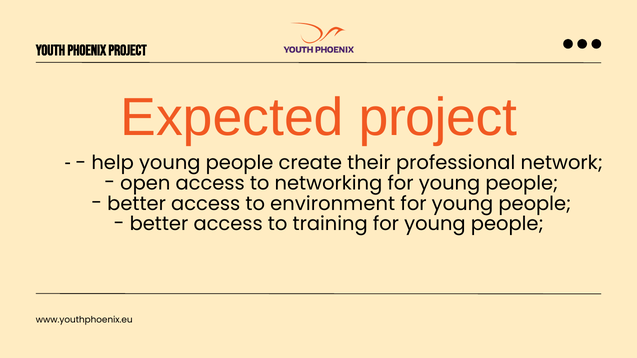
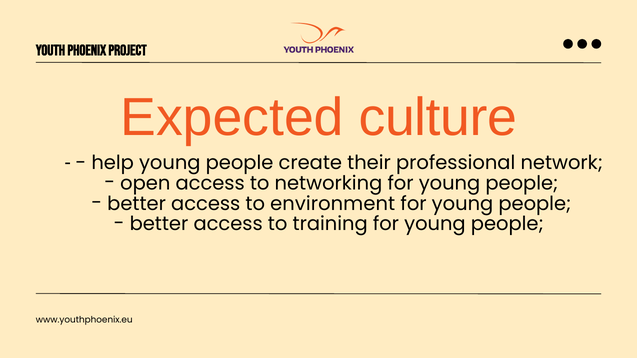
Expected project: project -> culture (438, 117)
